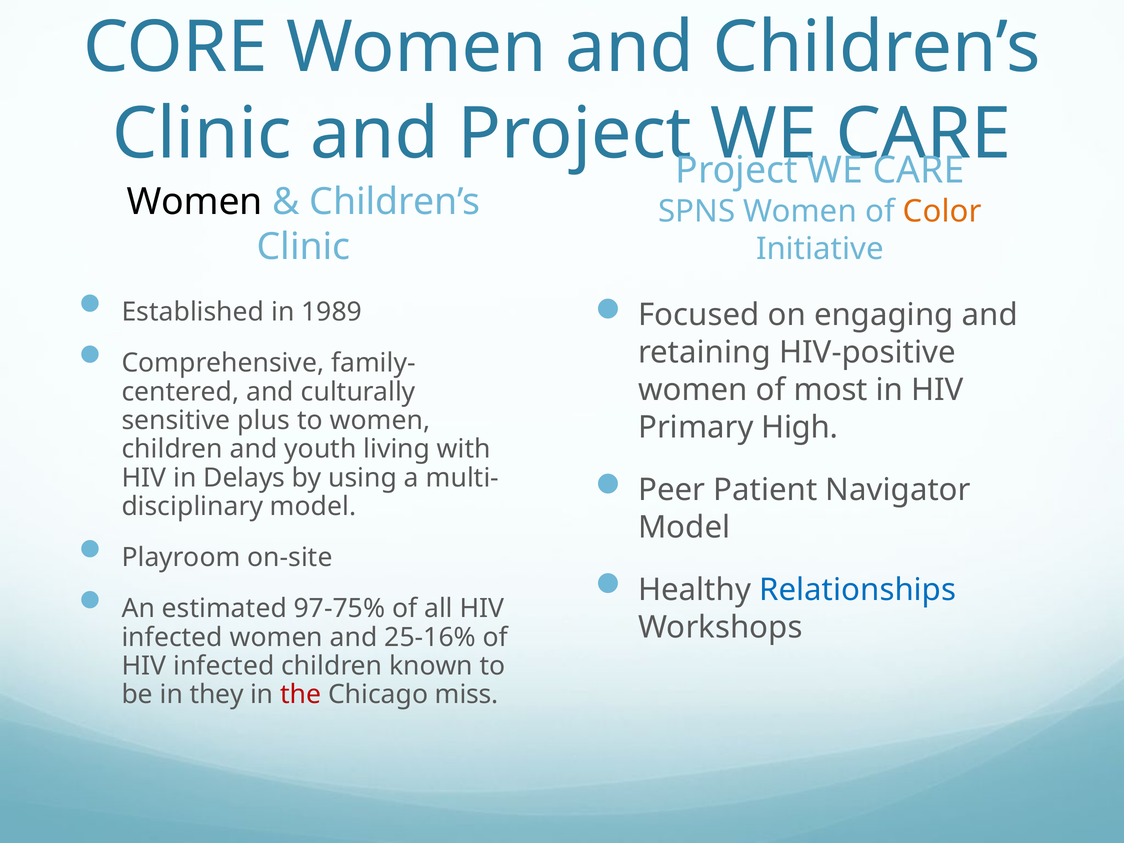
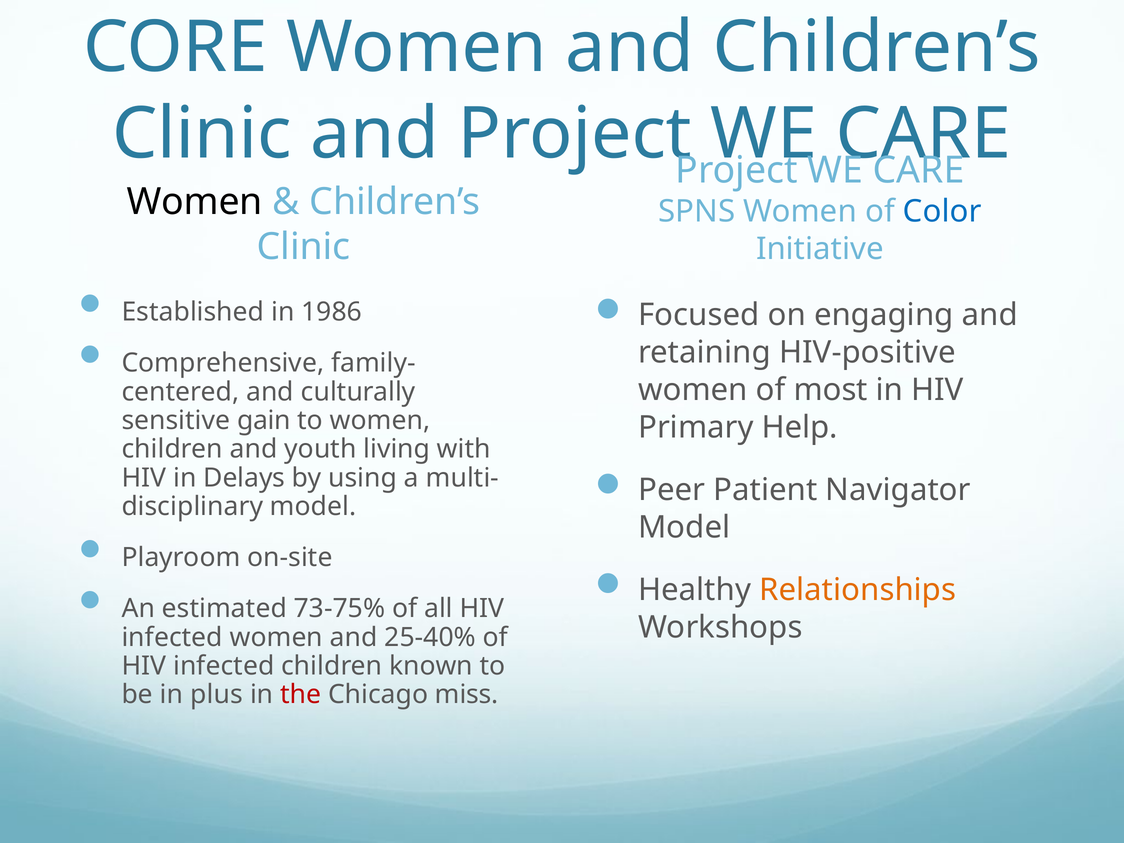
Color colour: orange -> blue (942, 211)
1989: 1989 -> 1986 (332, 312)
plus: plus -> gain (264, 420)
High: High -> Help (800, 428)
Relationships colour: blue -> orange (858, 590)
97-75%: 97-75% -> 73-75% (339, 609)
25-16%: 25-16% -> 25-40% (430, 637)
they: they -> plus (216, 695)
